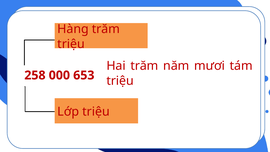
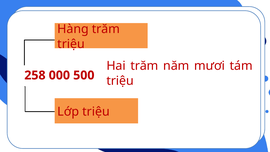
653: 653 -> 500 (84, 75)
